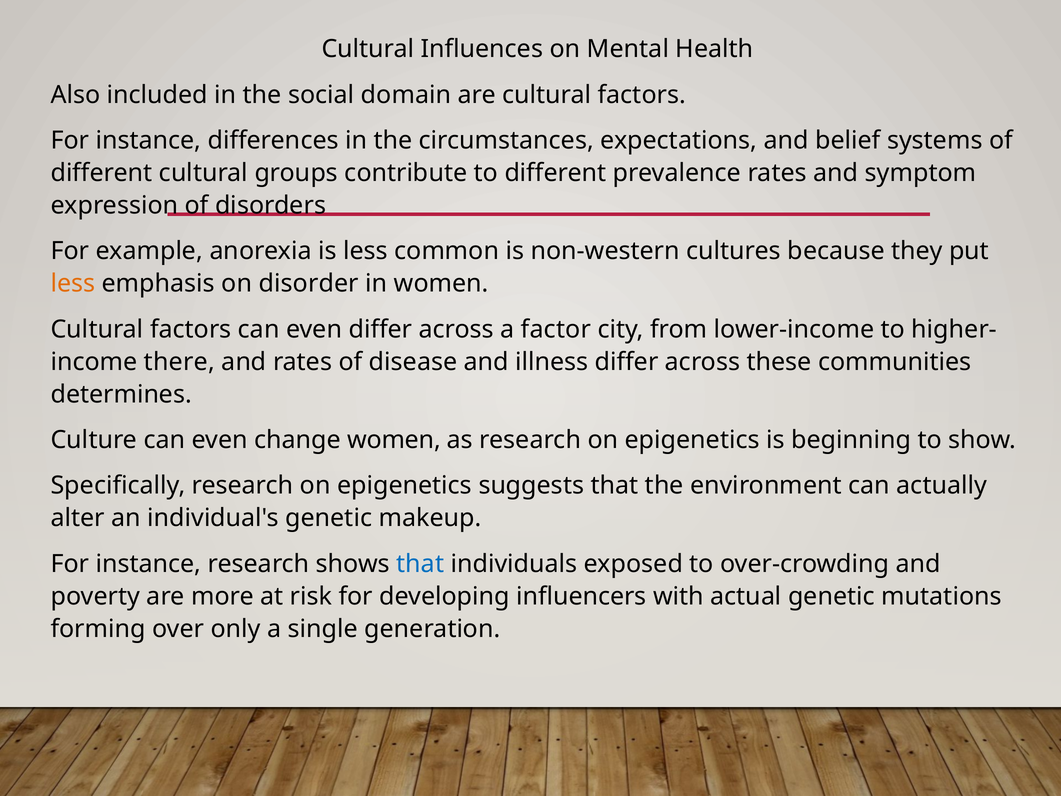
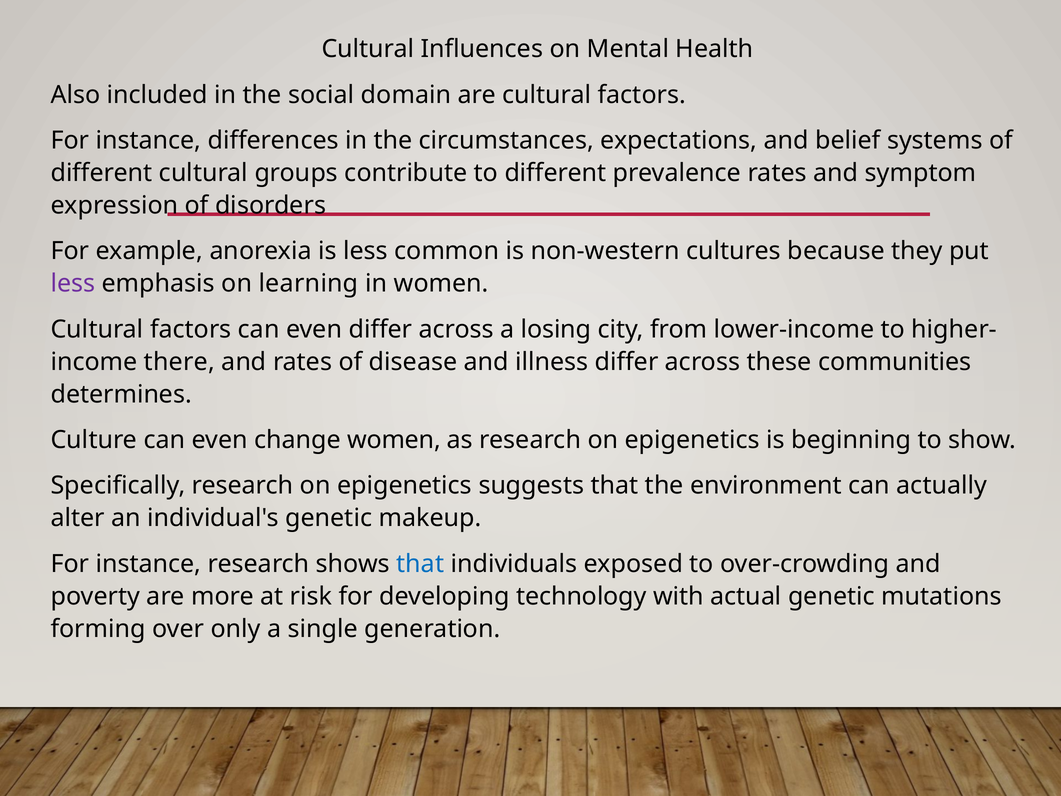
less colour: orange -> purple (73, 284)
disorder: disorder -> learning (309, 284)
factor: factor -> losing (556, 329)
influencers: influencers -> technology (581, 596)
